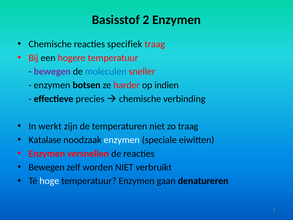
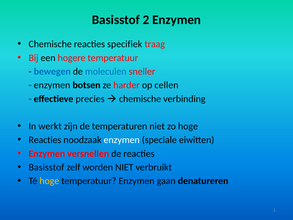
bewegen colour: purple -> blue (52, 71)
indien: indien -> cellen (166, 85)
zo traag: traag -> hoge (188, 126)
Katalase: Katalase -> Reacties (45, 140)
Bewegen: Bewegen -> Basisstof (46, 167)
hoge colour: white -> yellow (49, 181)
